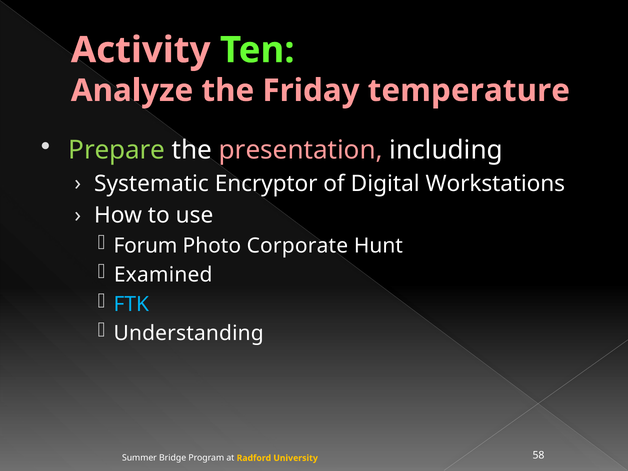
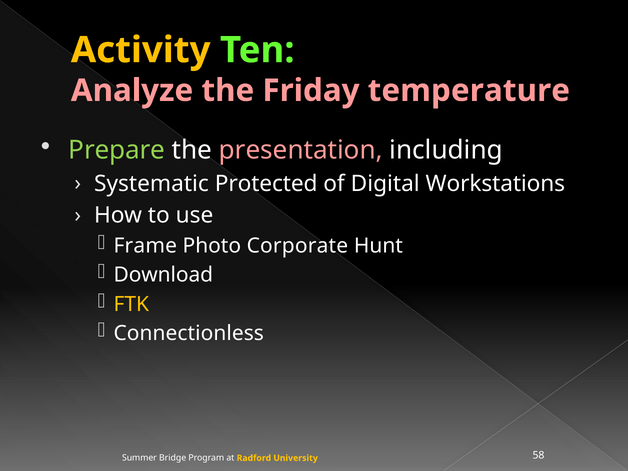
Activity colour: pink -> yellow (141, 50)
Encryptor: Encryptor -> Protected (266, 184)
Forum: Forum -> Frame (145, 246)
Examined: Examined -> Download (163, 275)
FTK colour: light blue -> yellow (131, 304)
Understanding: Understanding -> Connectionless (189, 333)
